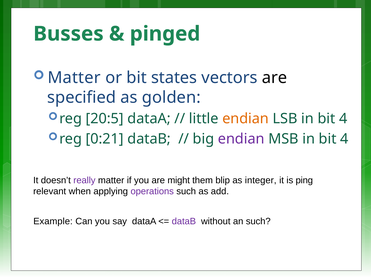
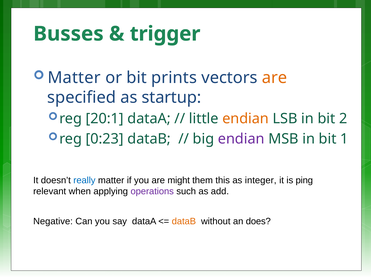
pinged: pinged -> trigger (165, 34)
states: states -> prints (174, 78)
are colour: black -> orange (274, 78)
golden: golden -> startup (171, 97)
20:5: 20:5 -> 20:1 (105, 119)
LSB in bit 4: 4 -> 2 (343, 119)
0:21: 0:21 -> 0:23 (105, 139)
MSB in bit 4: 4 -> 1 (344, 139)
really colour: purple -> blue (84, 180)
blip: blip -> this (223, 180)
Example: Example -> Negative (53, 222)
dataB colour: purple -> orange (184, 222)
an such: such -> does (258, 222)
